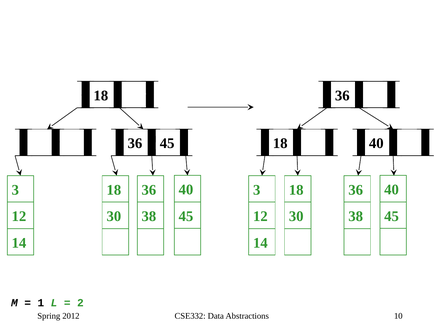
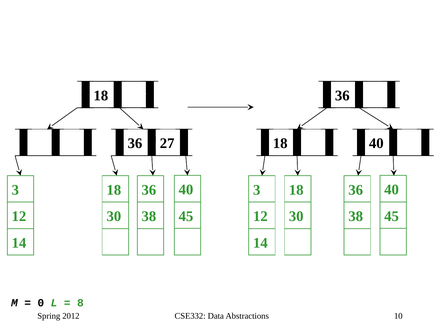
36 45: 45 -> 27 (167, 143)
1: 1 -> 0 (41, 303)
2: 2 -> 8 (80, 303)
